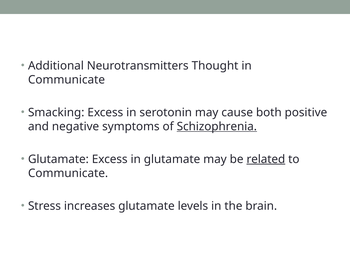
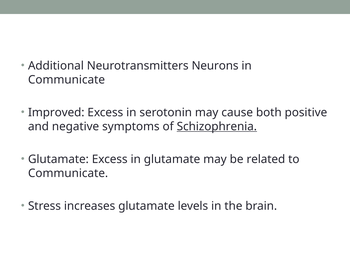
Thought: Thought -> Neurons (215, 66)
Smacking: Smacking -> Improved (56, 112)
related underline: present -> none (266, 159)
